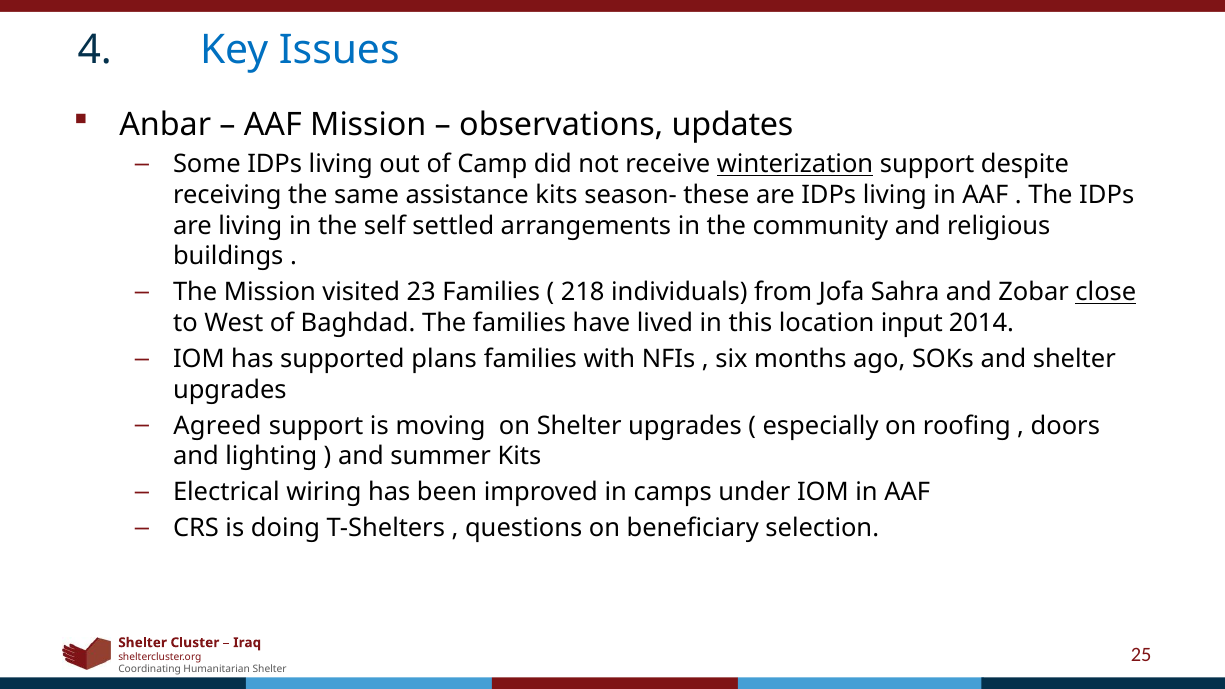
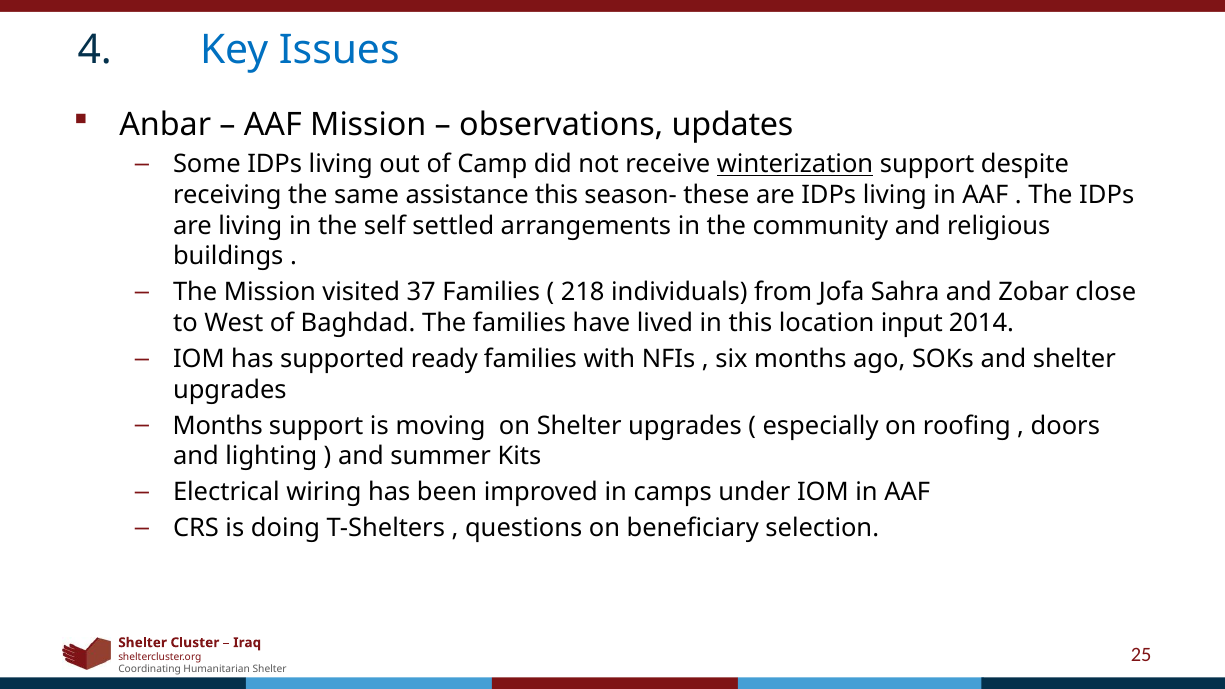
assistance kits: kits -> this (557, 195)
23: 23 -> 37 (421, 292)
close underline: present -> none (1106, 292)
plans: plans -> ready (444, 359)
Agreed: Agreed -> Months (218, 426)
